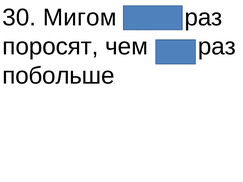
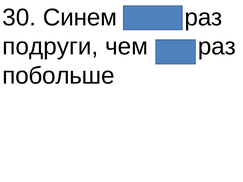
Мигом: Мигом -> Синем (80, 17)
поросят: поросят -> подруги (50, 47)
